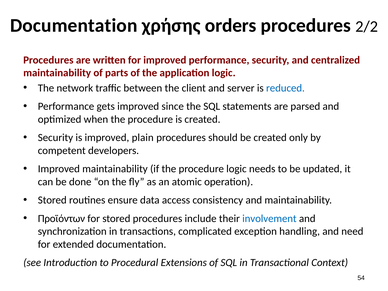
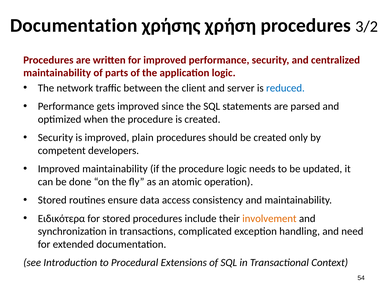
orders: orders -> χρήση (231, 26)
2/2: 2/2 -> 3/2 (367, 27)
Προϊόντων: Προϊόντων -> Ειδικότερα (61, 218)
involvement colour: blue -> orange (269, 218)
